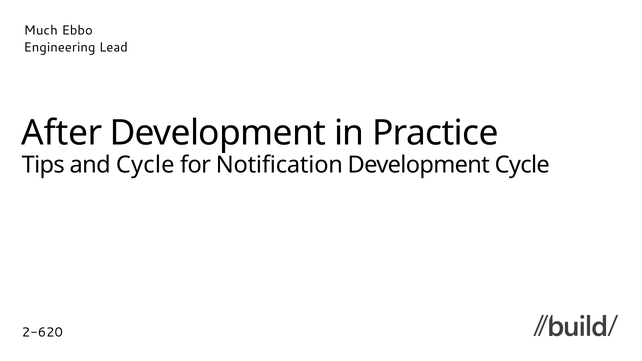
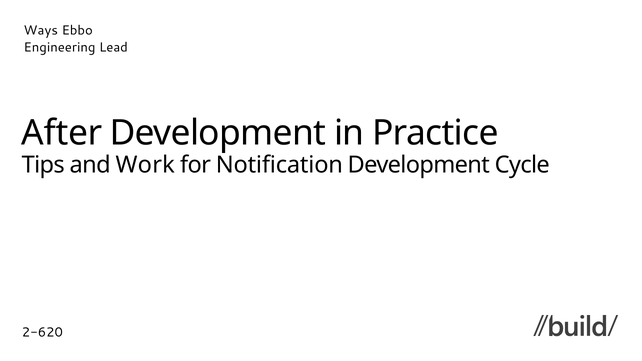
Much: Much -> Ways (41, 30)
and Cycle: Cycle -> Work (145, 165)
